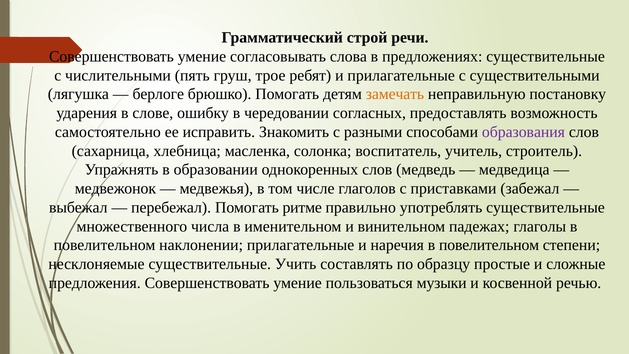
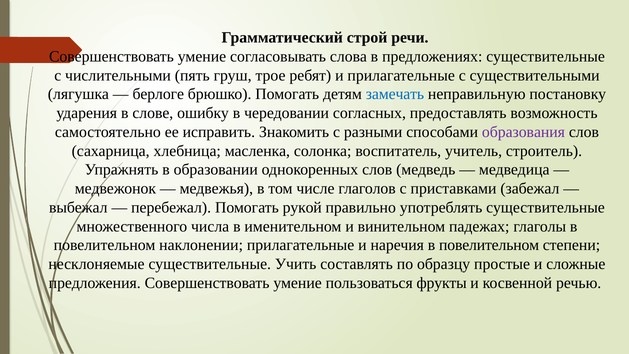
замечать colour: orange -> blue (395, 94)
ритме: ритме -> рукой (302, 207)
музыки: музыки -> фрукты (442, 283)
